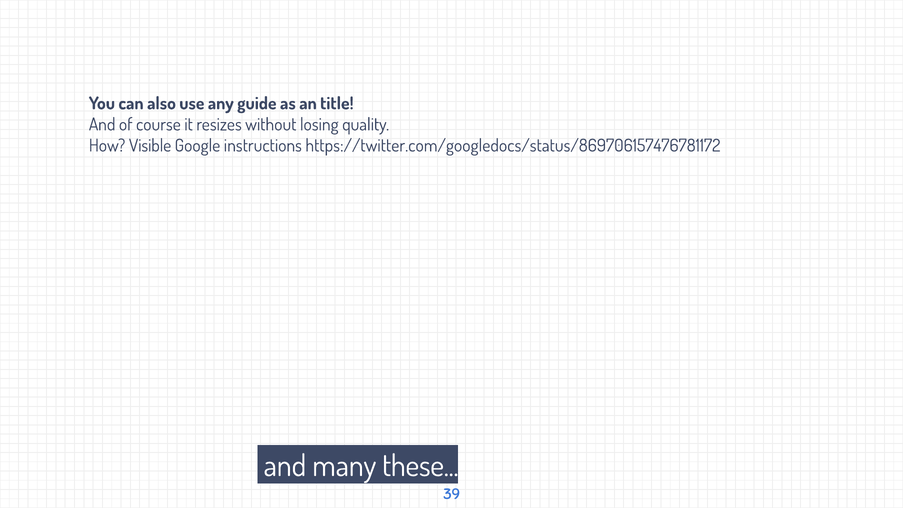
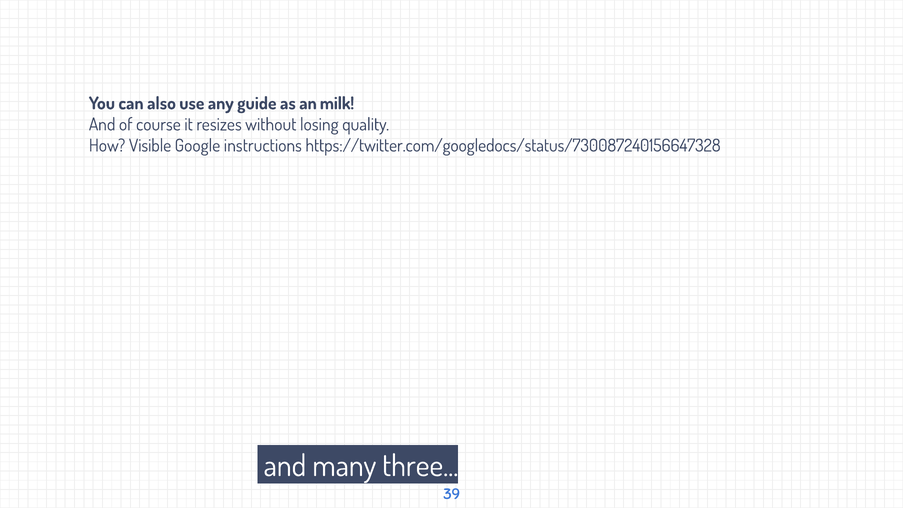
title: title -> milk (337, 104)
https://twitter.com/googledocs/status/869706157476781172: https://twitter.com/googledocs/status/869706157476781172 -> https://twitter.com/googledocs/status/730087240156647328 (513, 146)
these: these -> three (420, 466)
